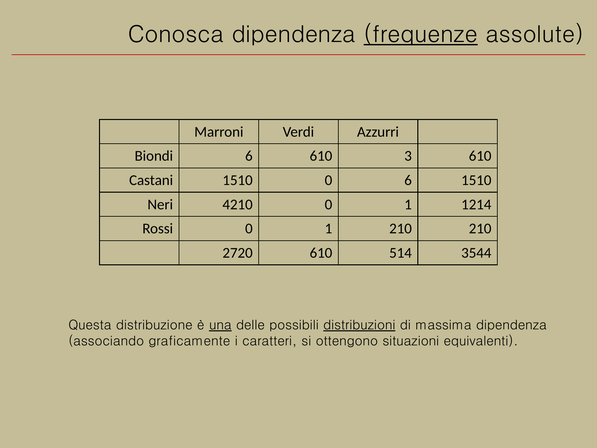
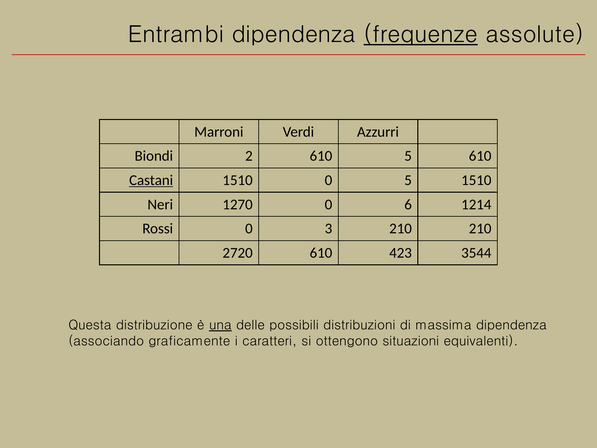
Conosca: Conosca -> Entrambi (176, 35)
Biondi 6: 6 -> 2 (249, 156)
610 3: 3 -> 5 (408, 156)
Castani underline: none -> present (151, 180)
0 6: 6 -> 5 (408, 180)
4210: 4210 -> 1270 (238, 204)
1: 1 -> 6 (408, 204)
Rossi 0 1: 1 -> 3 (329, 229)
514: 514 -> 423 (401, 253)
distribuzioni underline: present -> none (359, 325)
